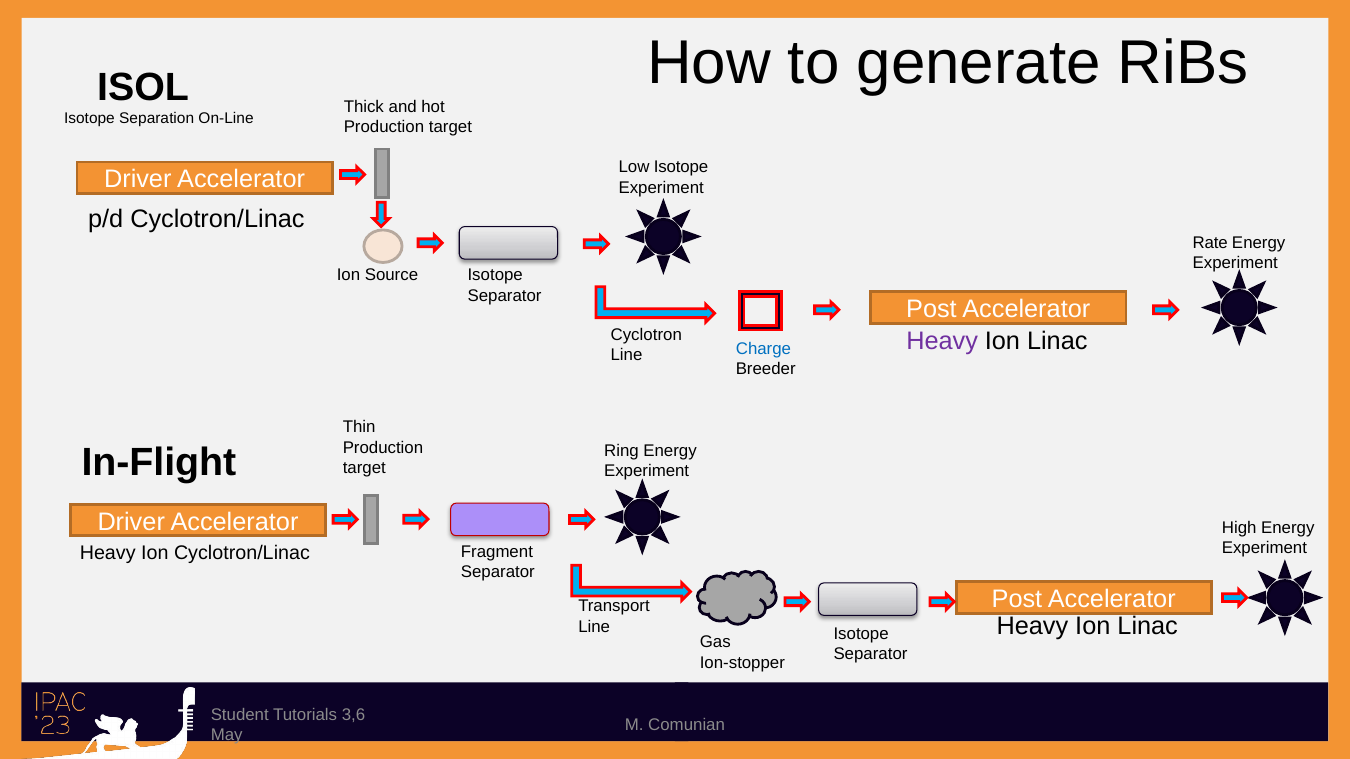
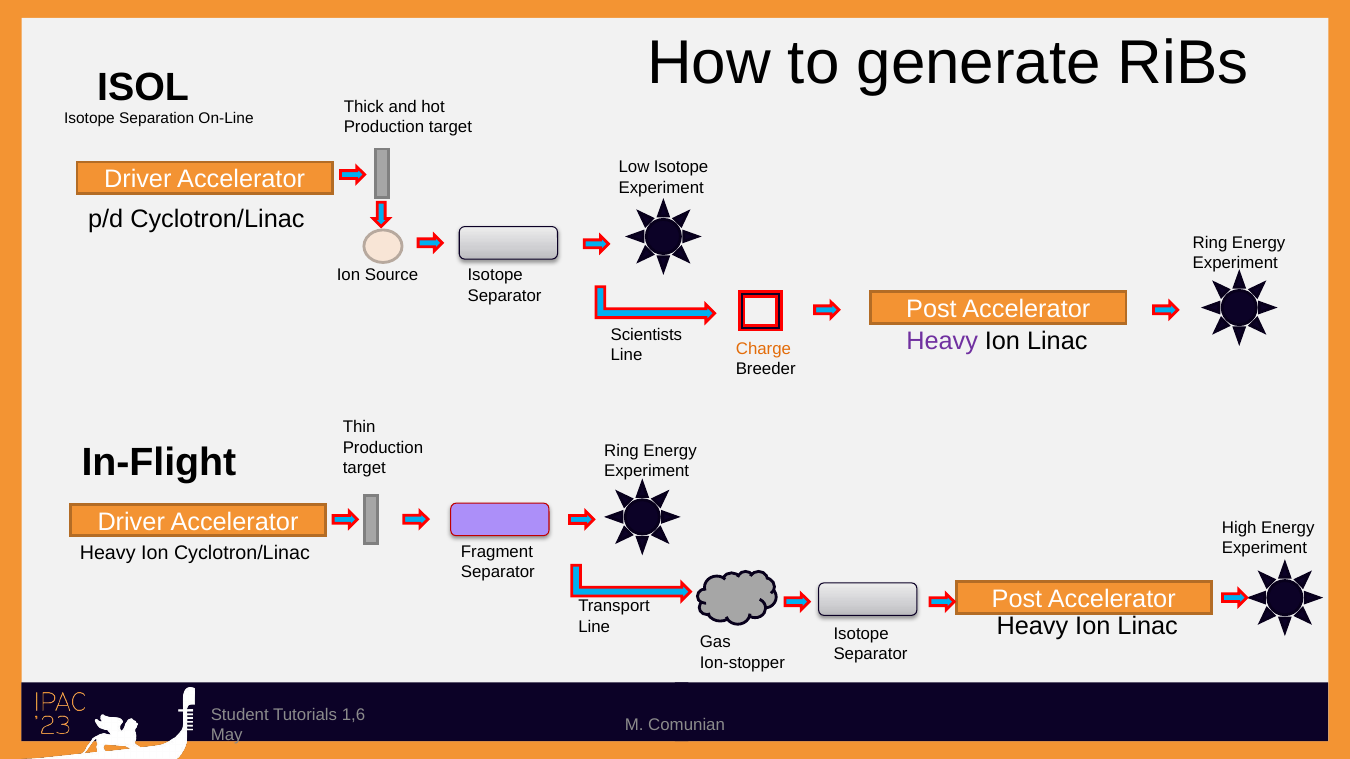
Rate: Rate -> Ring (1210, 243)
Cyclotron: Cyclotron -> Scientists (646, 335)
Charge colour: blue -> orange (763, 349)
3,6: 3,6 -> 1,6 (354, 715)
